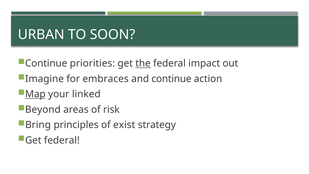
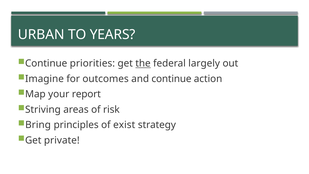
SOON: SOON -> YEARS (113, 35)
impact: impact -> largely (204, 63)
embraces: embraces -> outcomes (106, 79)
Map underline: present -> none (35, 94)
linked: linked -> report (86, 94)
Beyond: Beyond -> Striving (43, 109)
Get federal: federal -> private (62, 140)
